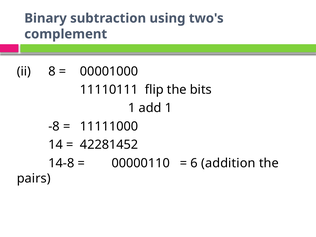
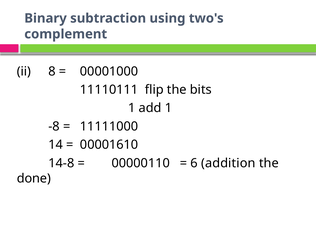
42281452: 42281452 -> 00001610 (109, 145)
pairs: pairs -> done (34, 178)
